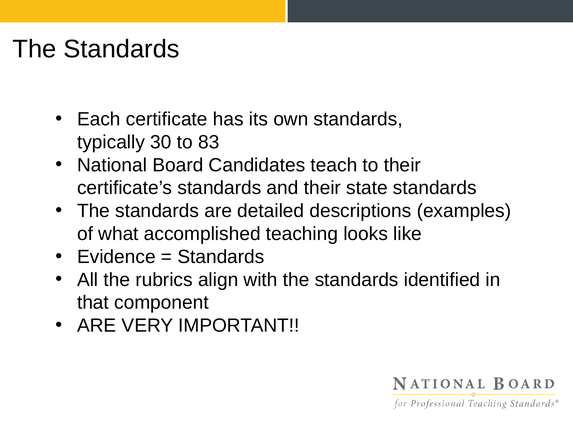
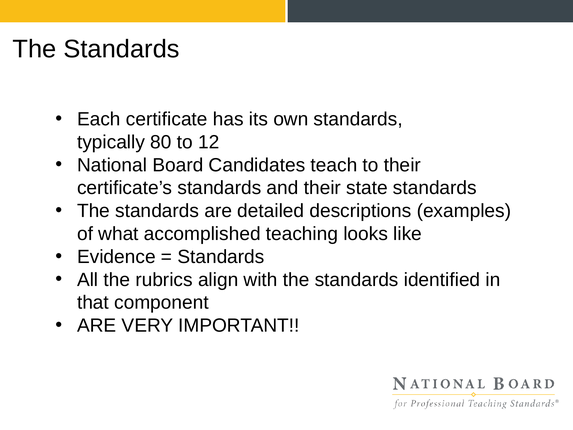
30: 30 -> 80 (161, 142)
83: 83 -> 12 (209, 142)
